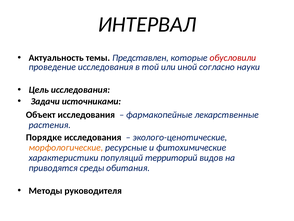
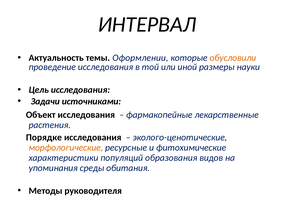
Представлен: Представлен -> Оформлении (140, 58)
обусловили colour: red -> orange (233, 58)
согласно: согласно -> размеры (217, 67)
территорий: территорий -> образования (171, 157)
приводятся: приводятся -> упоминания (53, 168)
